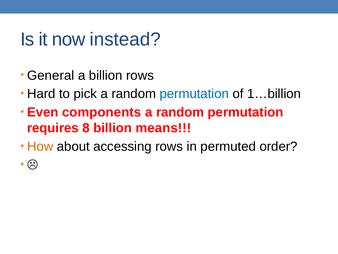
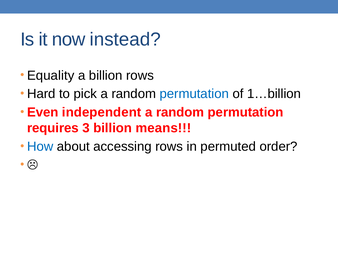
General: General -> Equality (51, 75)
components: components -> independent (102, 112)
8: 8 -> 3 (86, 128)
How colour: orange -> blue (40, 146)
